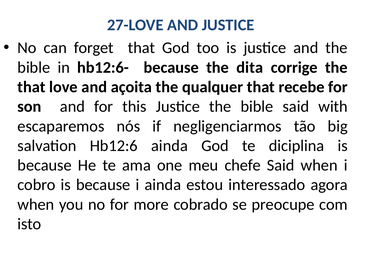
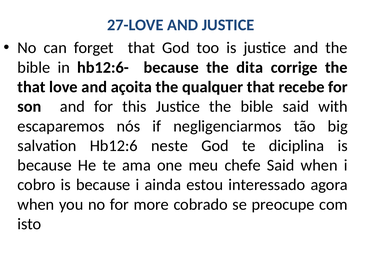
Hb12:6 ainda: ainda -> neste (169, 146)
